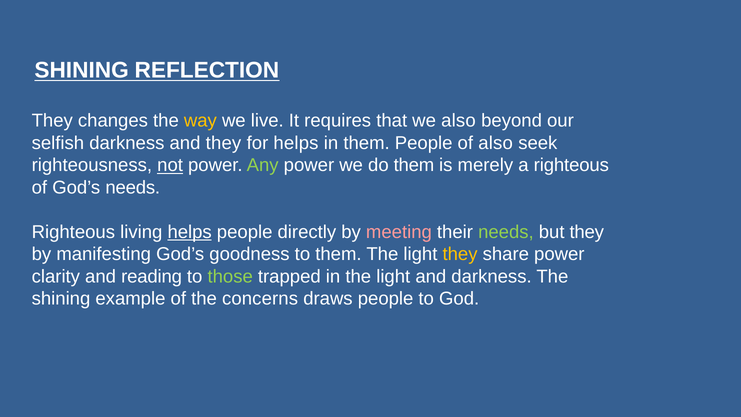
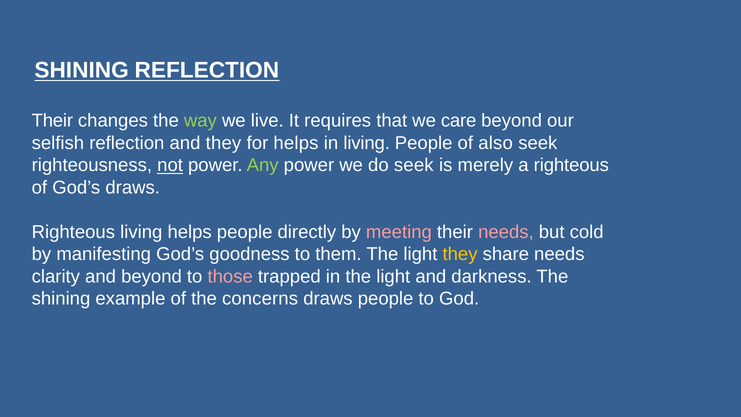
They: They -> Their (52, 121)
way colour: yellow -> light green (200, 121)
we also: also -> care (459, 121)
selfish darkness: darkness -> reflection (127, 143)
in them: them -> living (367, 143)
do them: them -> seek (414, 165)
God’s needs: needs -> draws (133, 187)
helps underline: present -> none (190, 232)
needs colour: light green -> pink (506, 232)
but they: they -> cold (587, 232)
share power: power -> needs (559, 254)
and reading: reading -> beyond (151, 276)
those colour: light green -> pink (230, 276)
